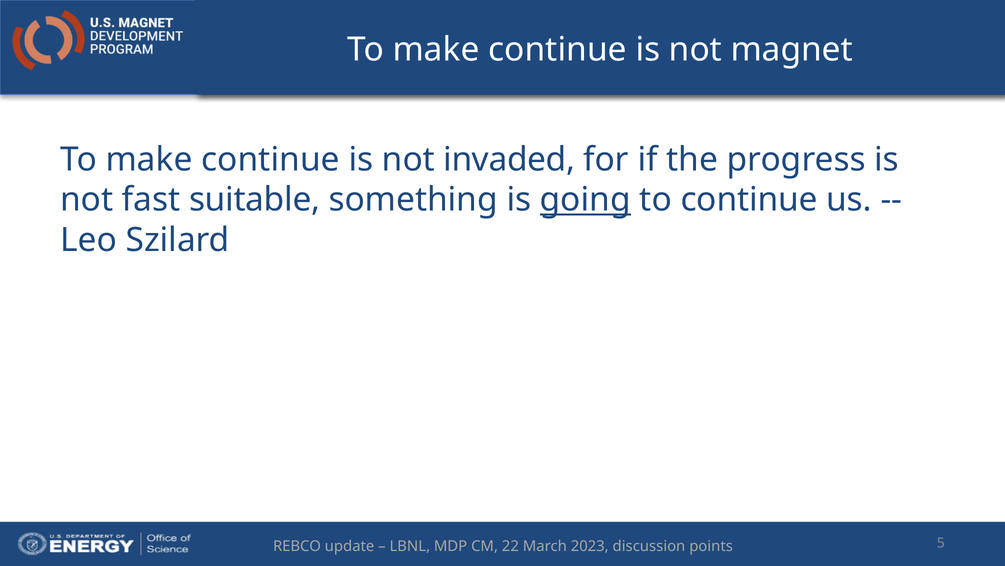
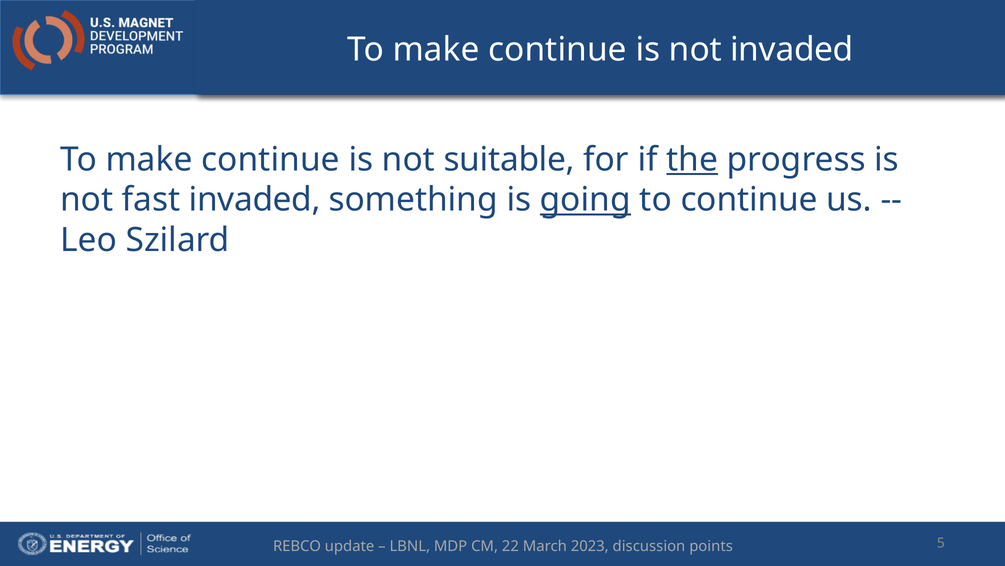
not magnet: magnet -> invaded (792, 49)
invaded: invaded -> suitable (509, 159)
the underline: none -> present (692, 159)
fast suitable: suitable -> invaded (255, 200)
